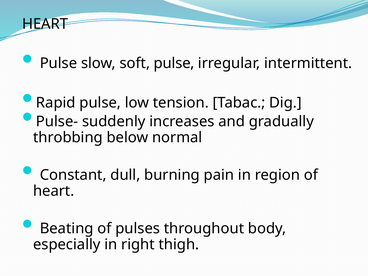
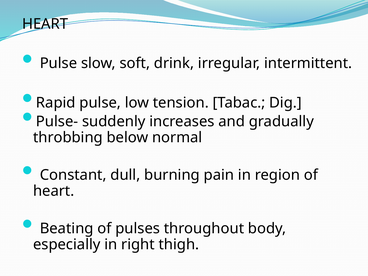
soft pulse: pulse -> drink (174, 63)
